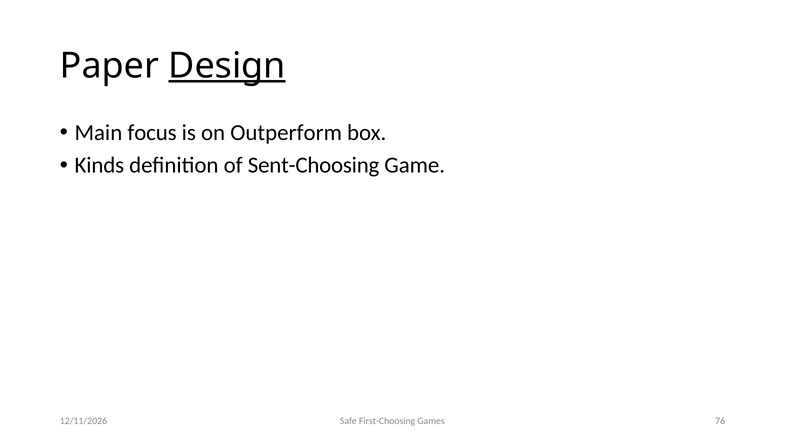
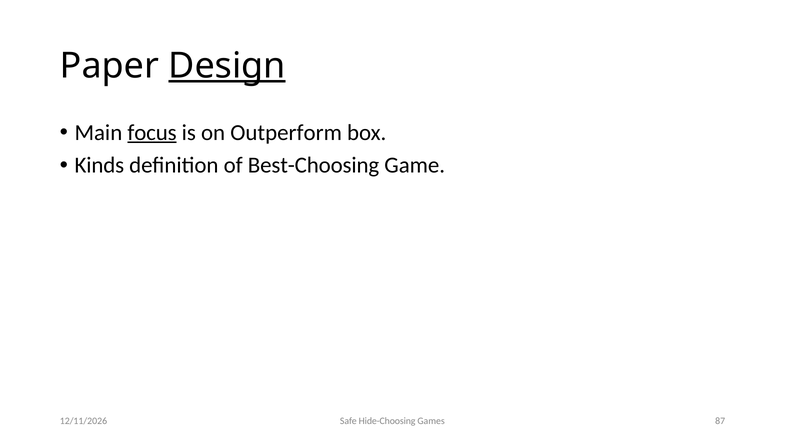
focus underline: none -> present (152, 133)
Sent-Choosing: Sent-Choosing -> Best-Choosing (314, 166)
First-Choosing: First-Choosing -> Hide-Choosing (387, 422)
76: 76 -> 87 (720, 422)
